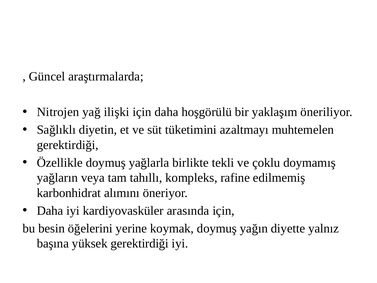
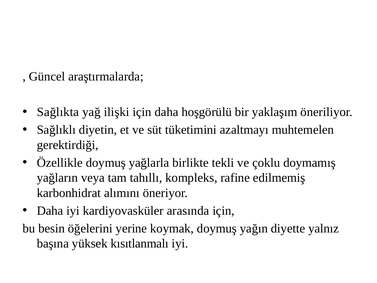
Nitrojen: Nitrojen -> Sağlıkta (58, 112)
yüksek gerektirdiği: gerektirdiği -> kısıtlanmalı (140, 243)
